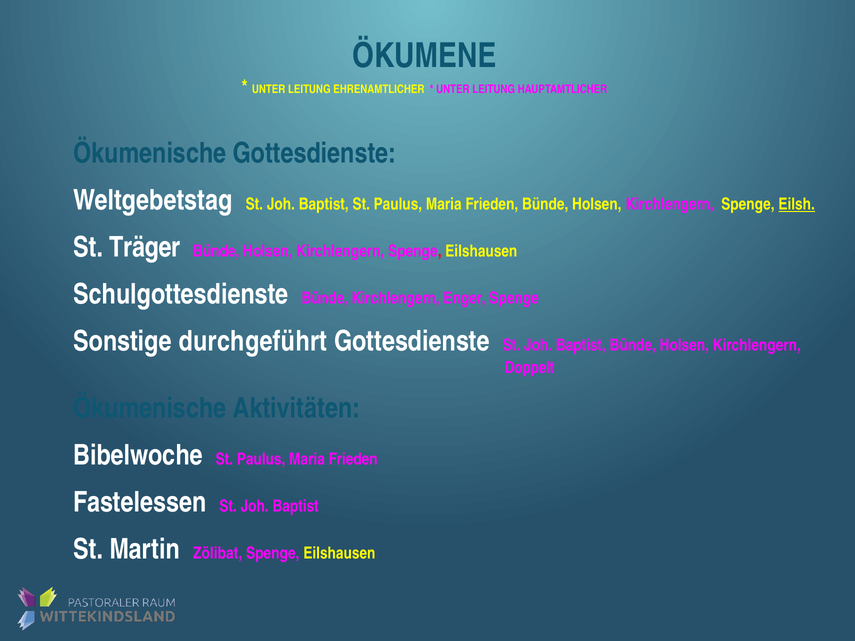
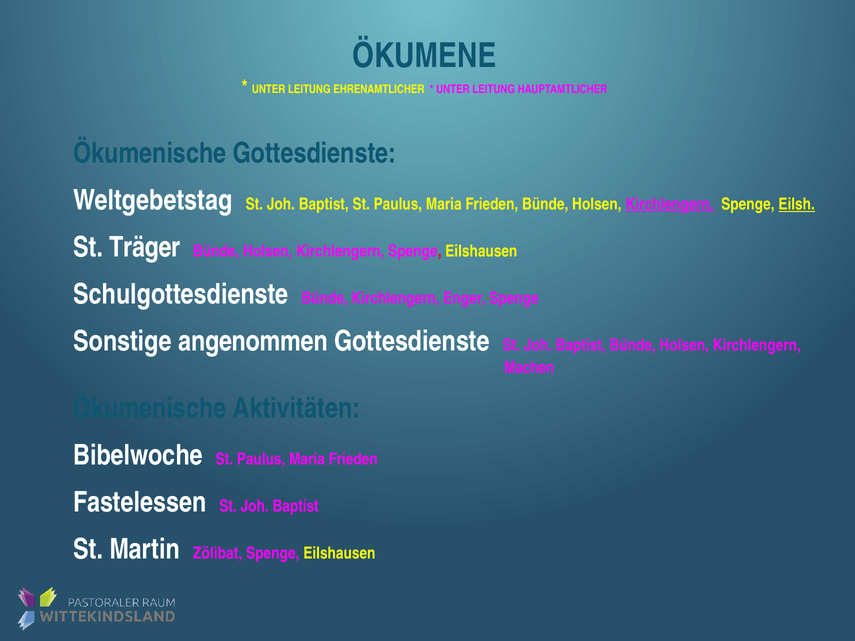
Kirchlengern underline: none -> present (670, 204)
durchgeführt: durchgeführt -> angenommen (253, 341)
Doppelt: Doppelt -> Machen (529, 368)
